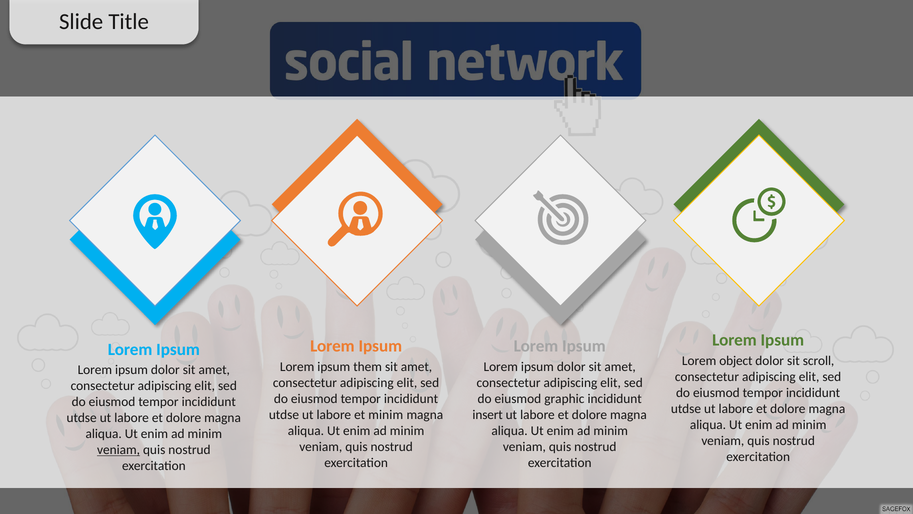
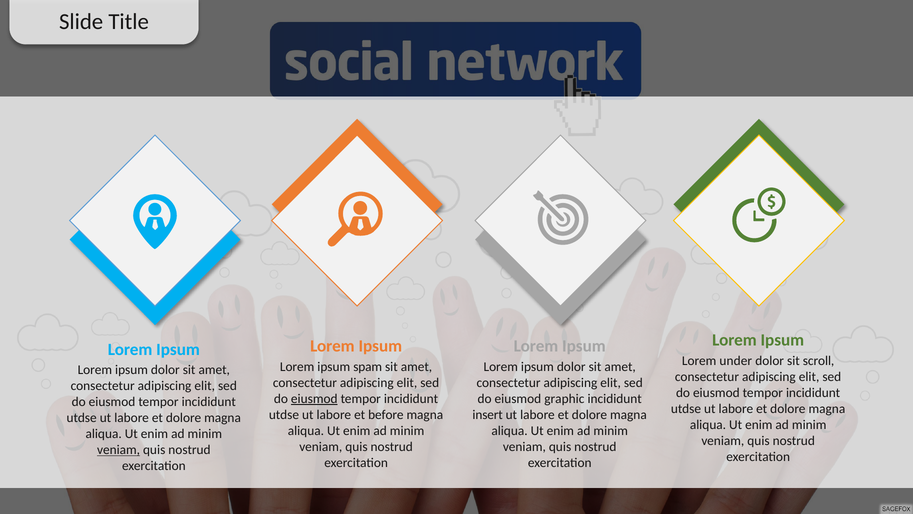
object: object -> under (736, 361)
them: them -> spam (368, 366)
eiusmod underline: none -> present (314, 398)
et minim: minim -> before (386, 414)
